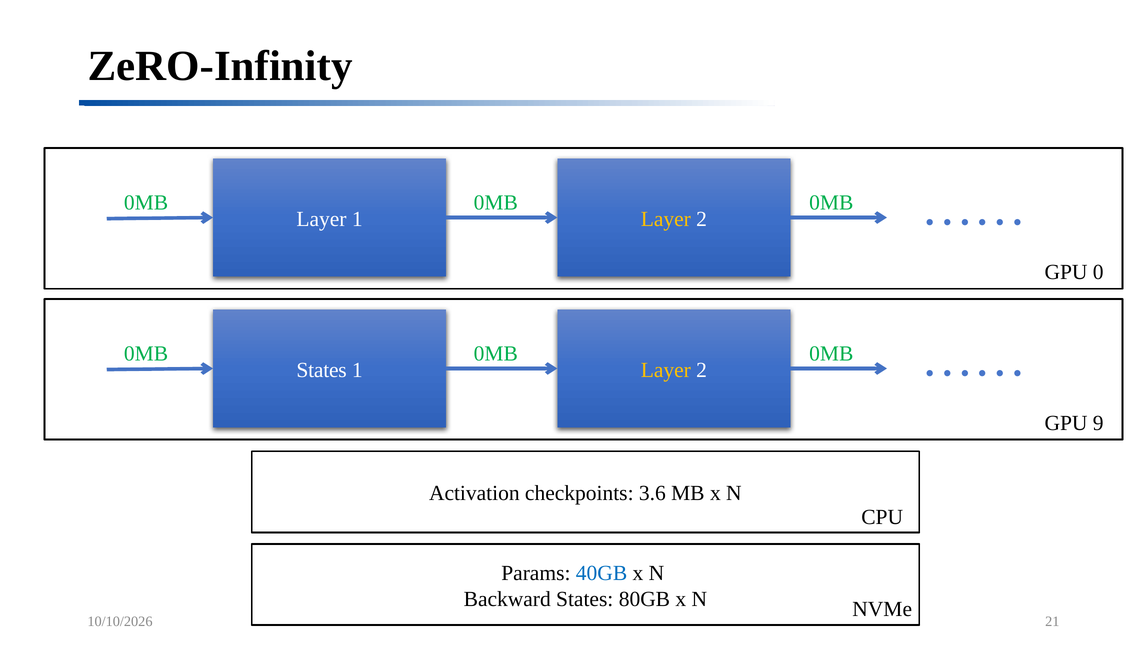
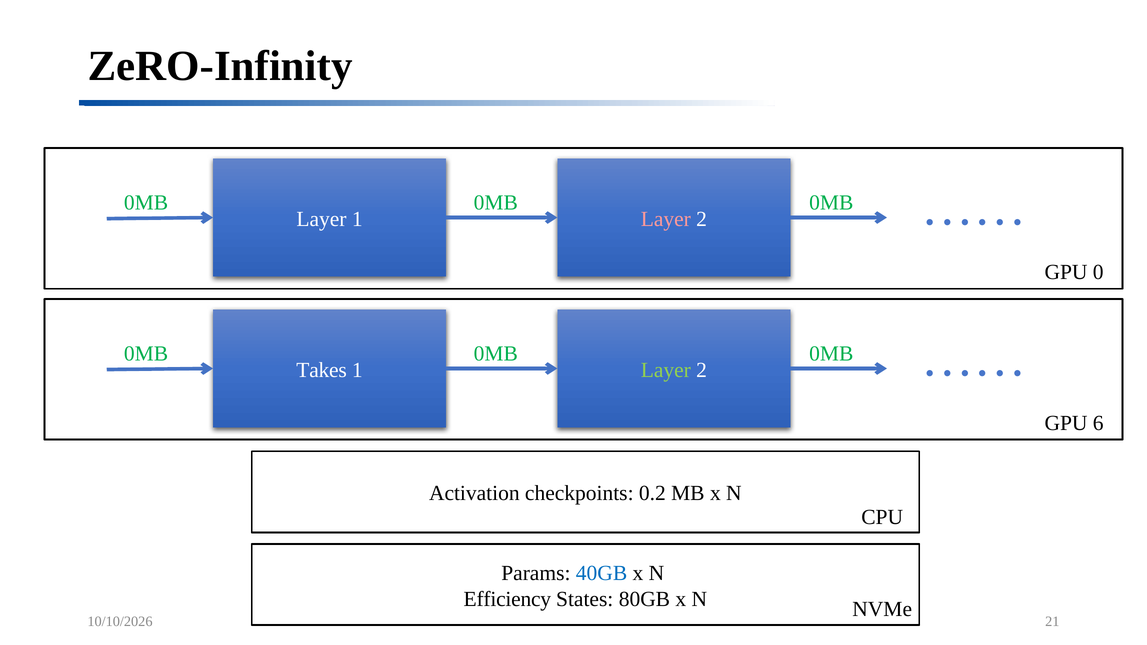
Layer colour: yellow -> pink (666, 219)
States: States -> Takes (322, 370)
Layer colour: yellow -> light green (666, 370)
9: 9 -> 6 (1098, 423)
3.6: 3.6 -> 0.2 (652, 494)
Backward: Backward -> Efficiency (507, 599)
